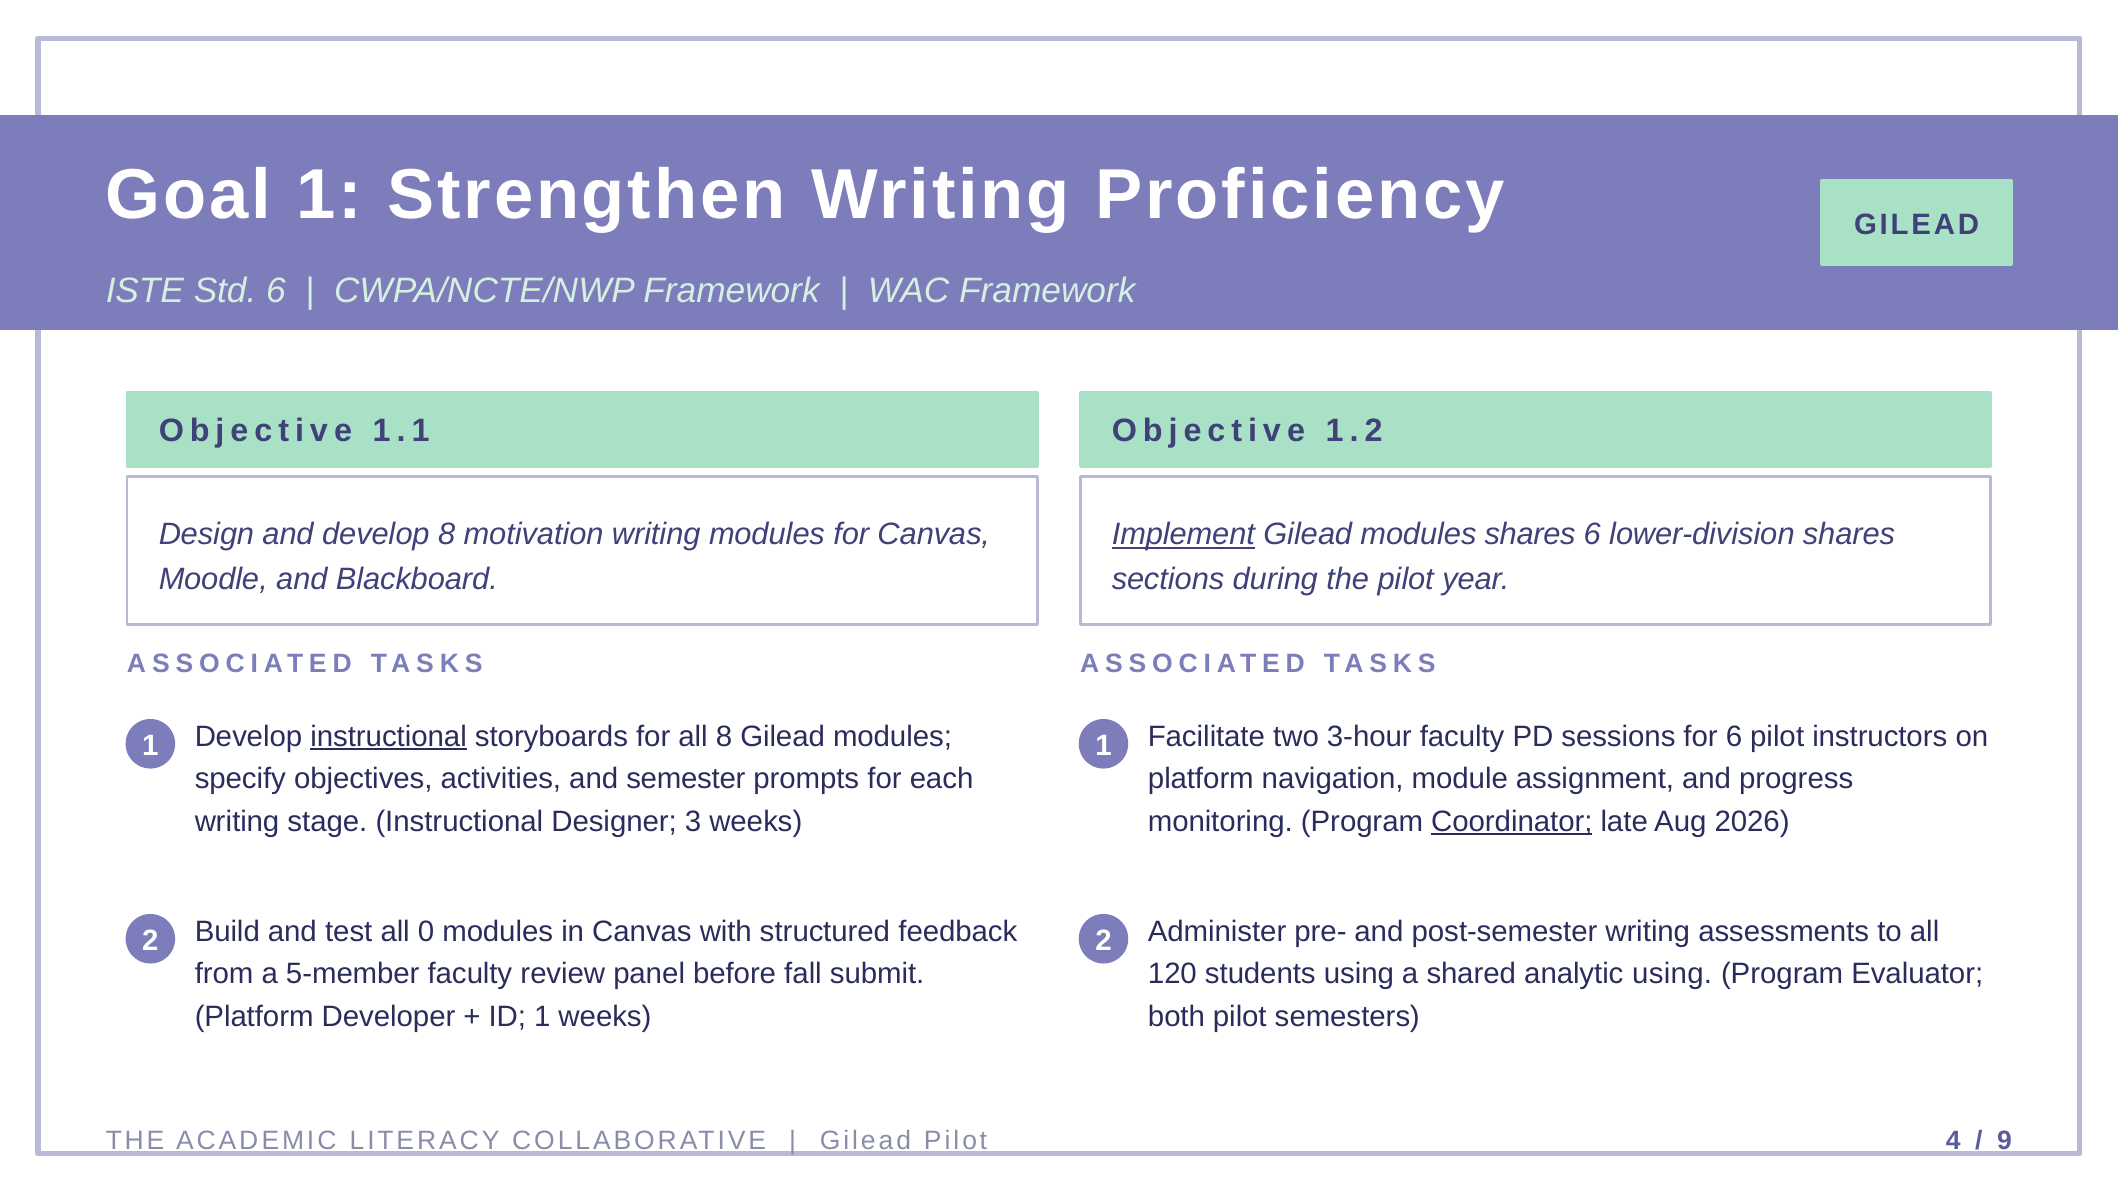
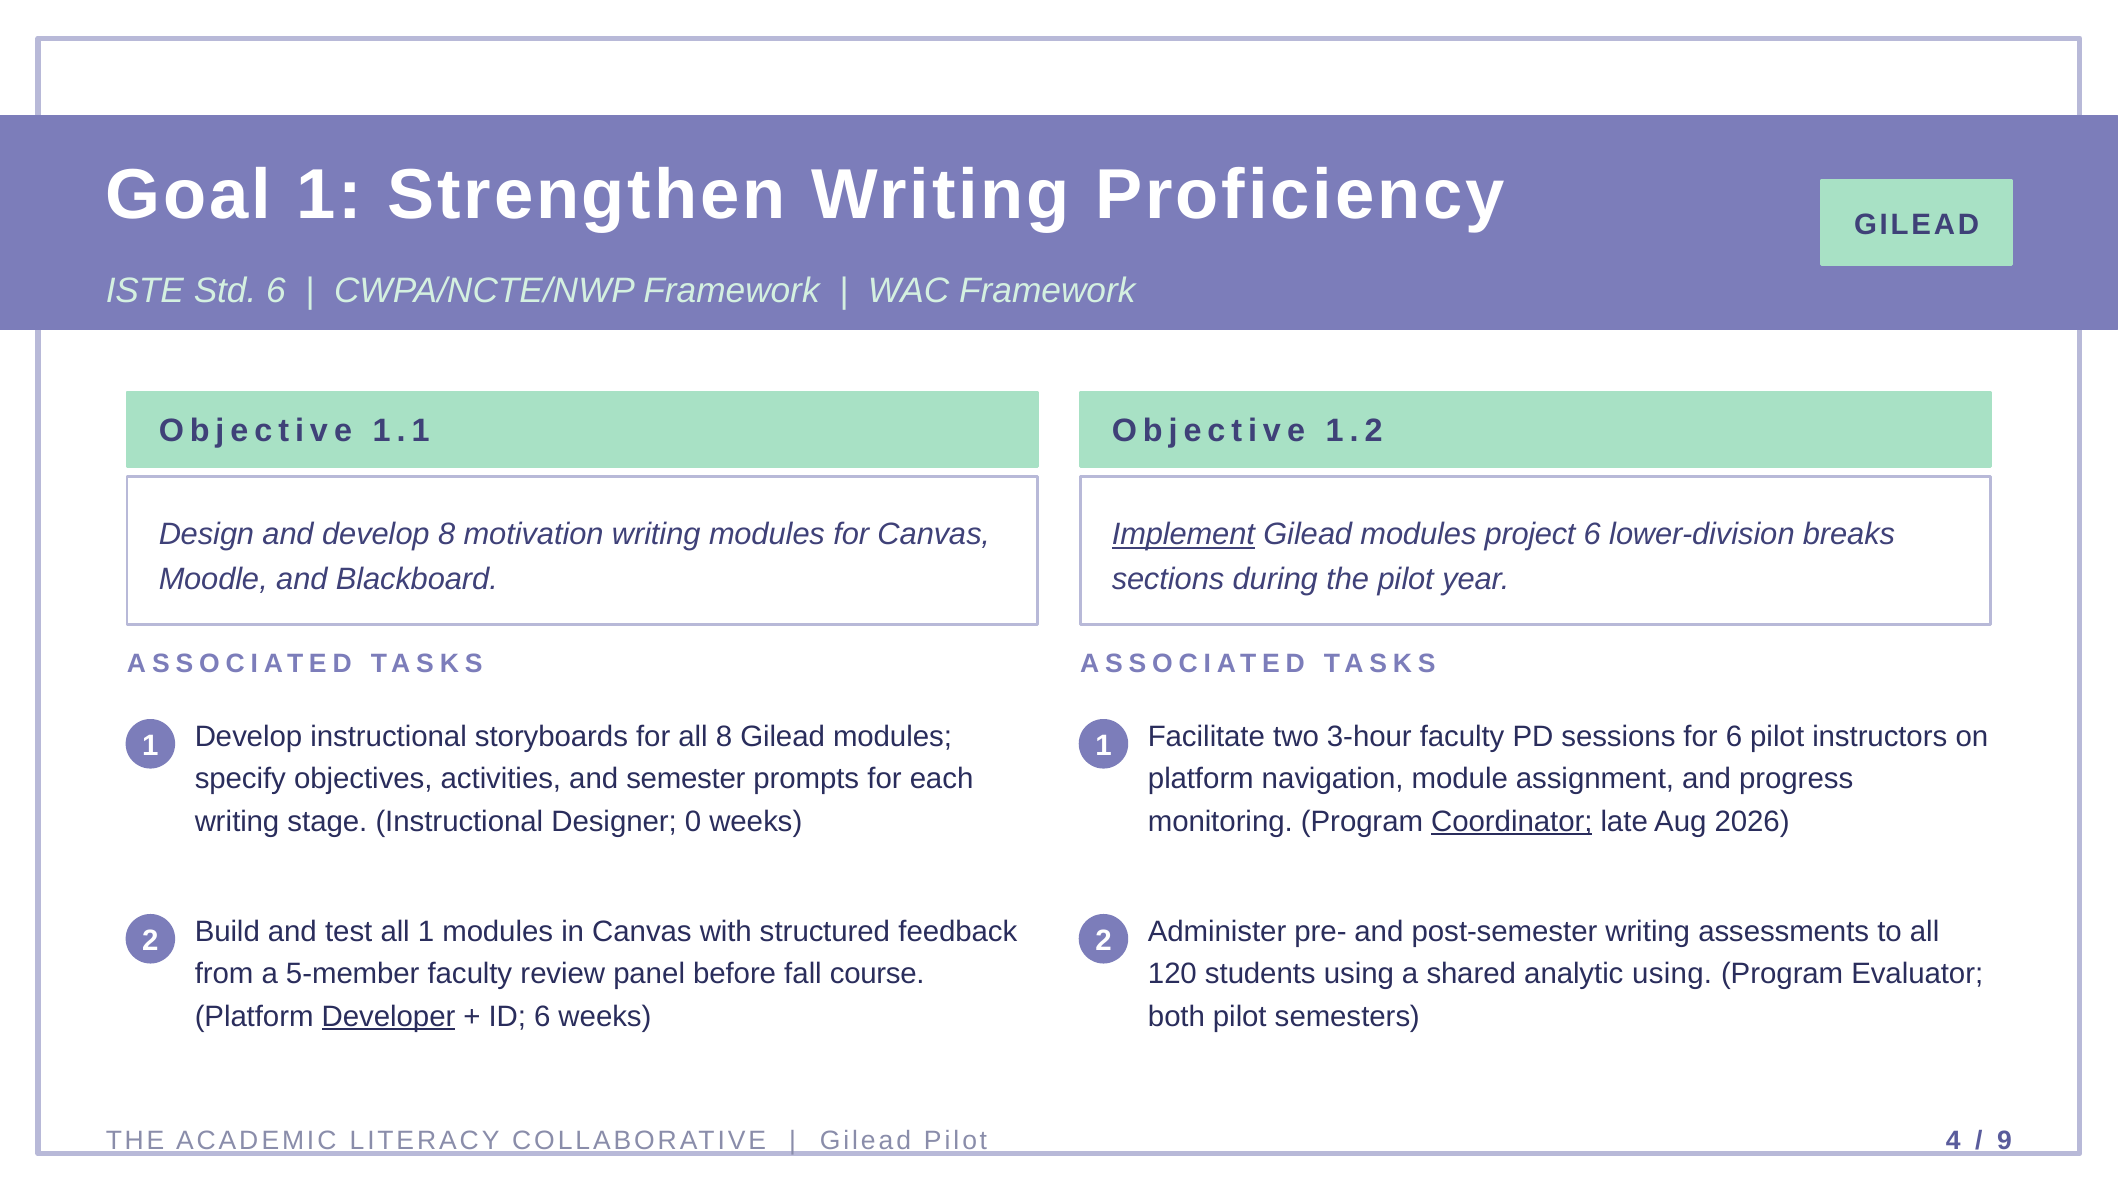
modules shares: shares -> project (1530, 534)
lower-division shares: shares -> breaks (1849, 534)
instructional underline: present -> none (389, 736)
3: 3 -> 0 (693, 821)
all 0: 0 -> 1 (426, 931)
submit: submit -> course (877, 973)
Developer underline: none -> present (388, 1016)
ID 1: 1 -> 6 (542, 1016)
